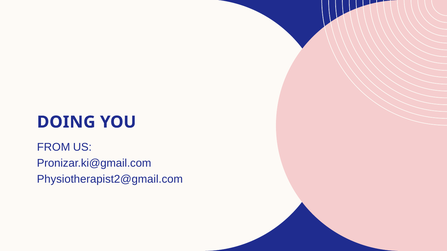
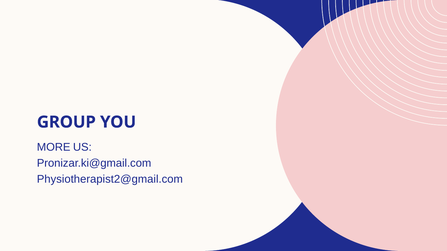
DOING: DOING -> GROUP (66, 122)
FROM: FROM -> MORE (54, 147)
